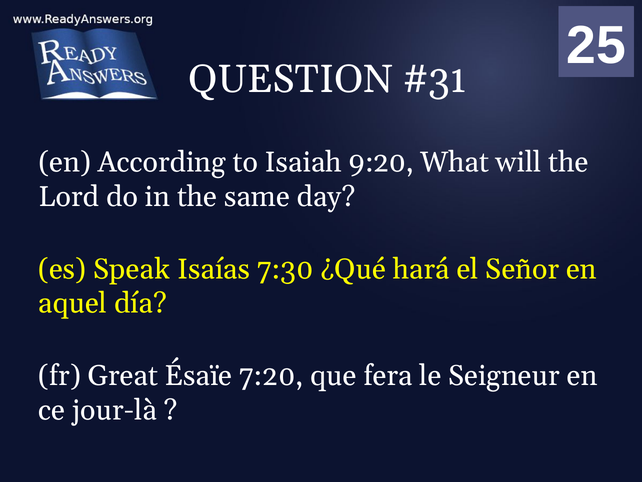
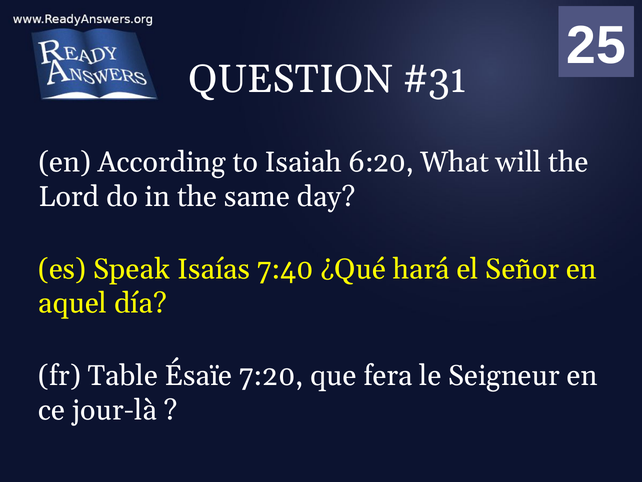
9:20: 9:20 -> 6:20 (381, 162)
7:30: 7:30 -> 7:40 (285, 269)
Great: Great -> Table (123, 375)
